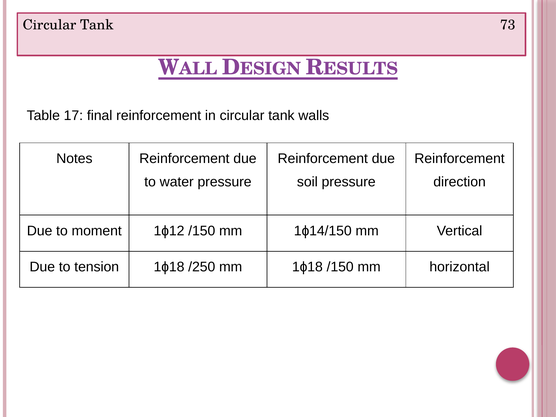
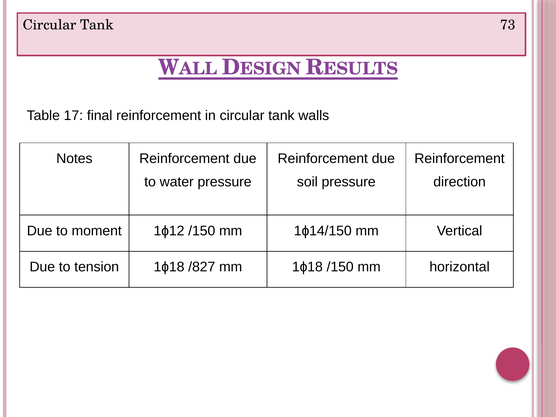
/250: /250 -> /827 (202, 267)
